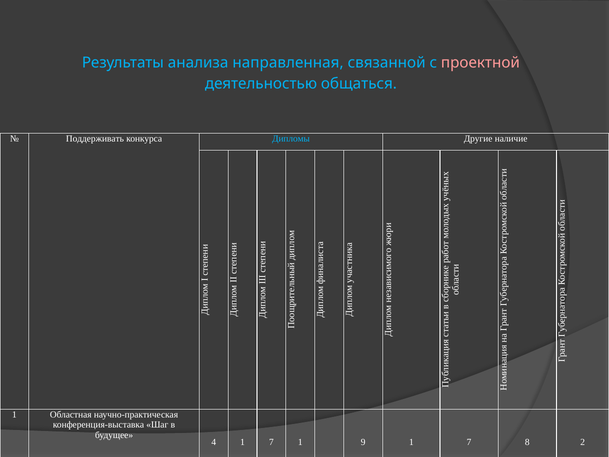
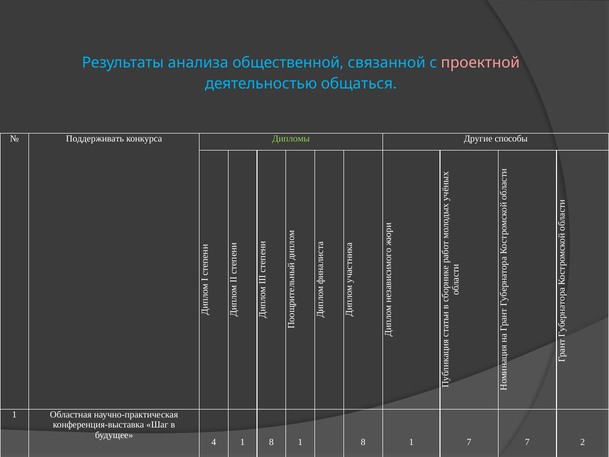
направленная: направленная -> общественной (288, 63)
Дипломы colour: light blue -> light green (291, 138)
наличие: наличие -> способы (511, 138)
4 1 7: 7 -> 8 (271, 442)
9: 9 -> 8 (363, 442)
7 8: 8 -> 7 (527, 442)
